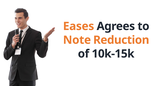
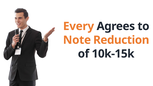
Eases: Eases -> Every (79, 26)
